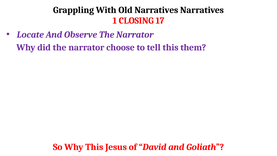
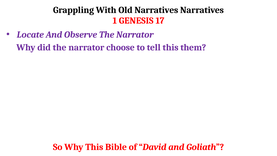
CLOSING: CLOSING -> GENESIS (136, 21)
Jesus: Jesus -> Bible (116, 147)
